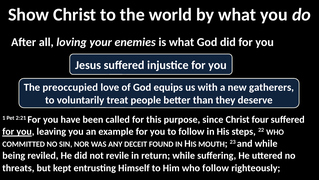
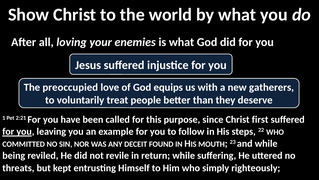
four: four -> first (260, 119)
who follow: follow -> simply (216, 167)
